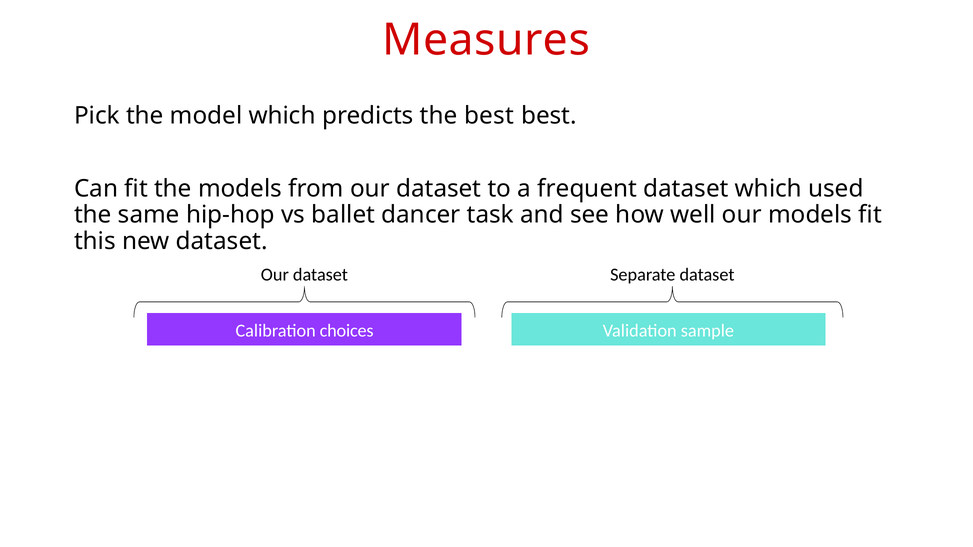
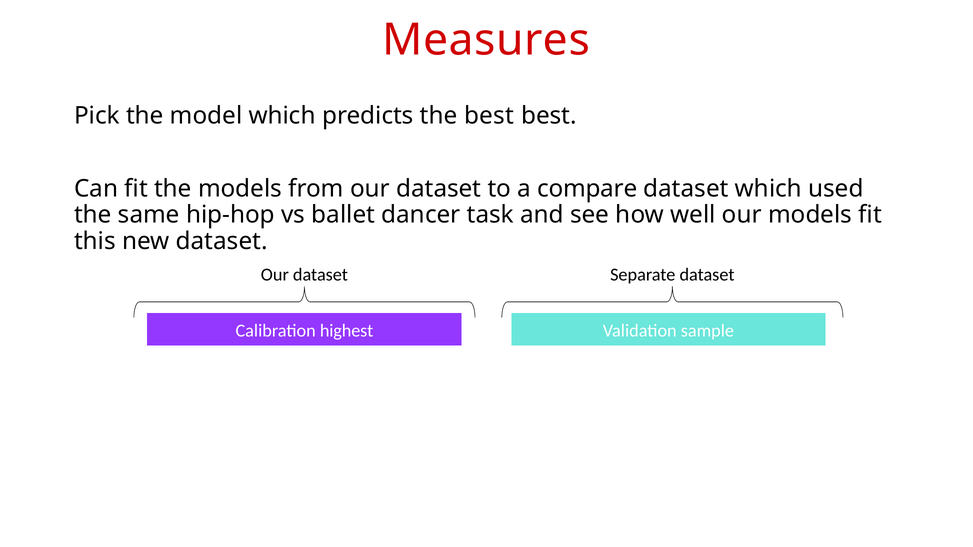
frequent: frequent -> compare (587, 189)
choices: choices -> highest (347, 331)
